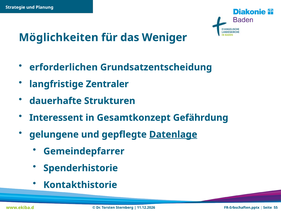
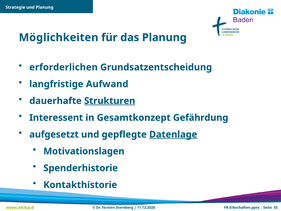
das Weniger: Weniger -> Planung (164, 37)
Zentraler: Zentraler -> Aufwand (107, 84)
Strukturen underline: none -> present (110, 101)
gelungene: gelungene -> aufgesetzt (54, 134)
Gemeindepfarrer: Gemeindepfarrer -> Motivationslagen (84, 151)
